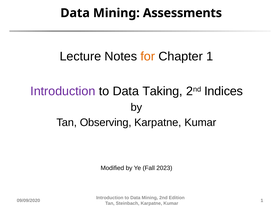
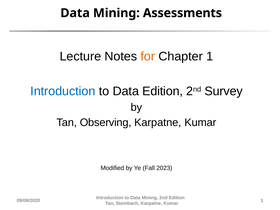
Introduction colour: purple -> blue (63, 91)
Data Taking: Taking -> Edition (163, 91)
Indices: Indices -> Survey (224, 91)
